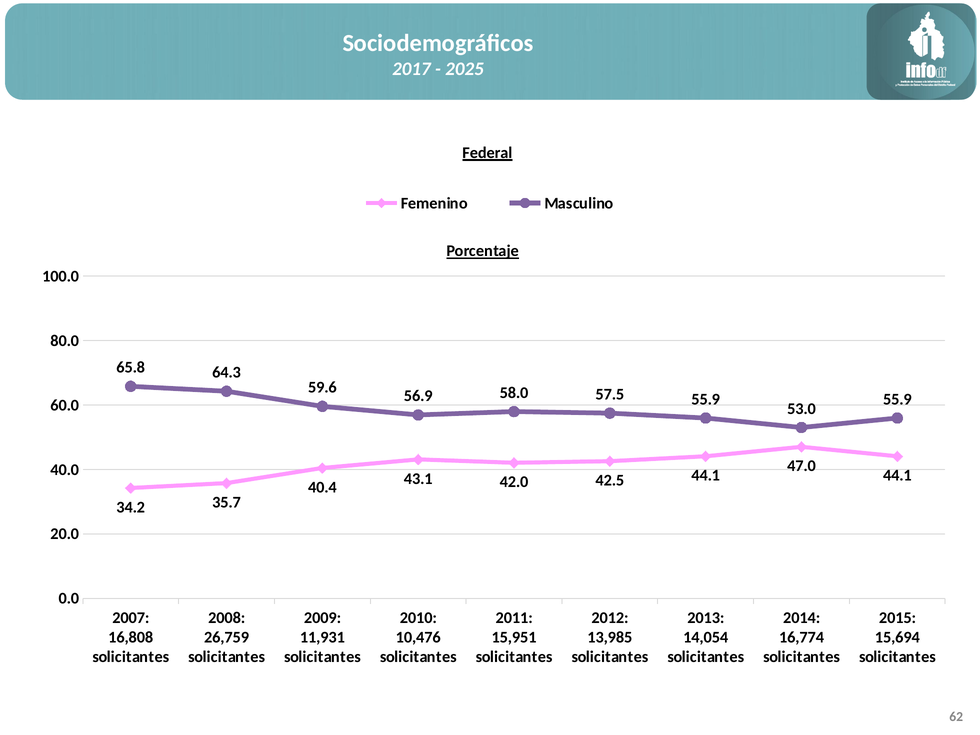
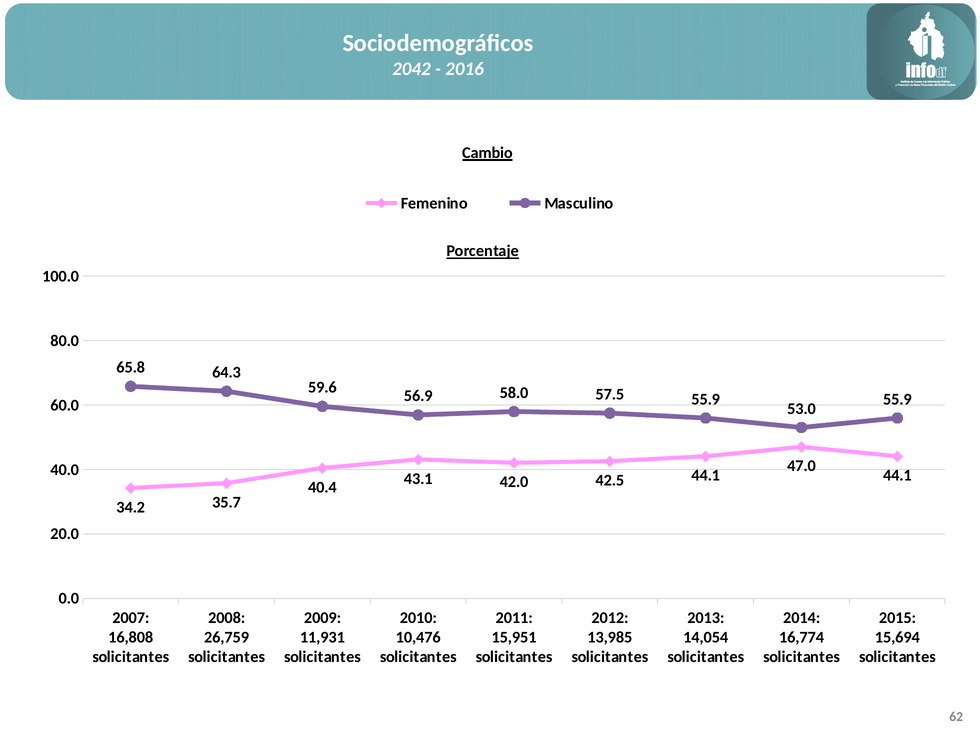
2017: 2017 -> 2042 (411, 69)
2025: 2025 -> 2016 (465, 69)
Federal: Federal -> Cambio (487, 153)
